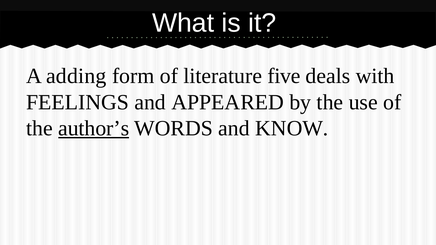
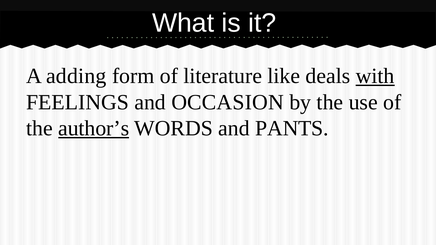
five: five -> like (284, 76)
with underline: none -> present (375, 76)
APPEARED: APPEARED -> OCCASION (228, 102)
KNOW: KNOW -> PANTS (292, 129)
